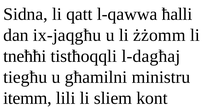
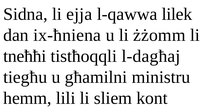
qatt: qatt -> ejja (79, 14)
ħalli: ħalli -> lilek (177, 14)
ix-jaqgħu: ix-jaqgħu -> ix-ħniena (67, 35)
itemm: itemm -> hemm (27, 99)
